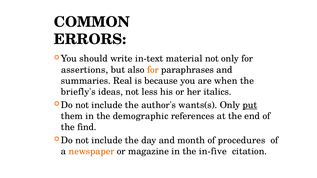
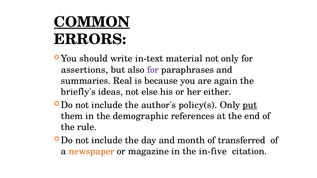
COMMON underline: none -> present (92, 22)
for colour: orange -> purple (153, 70)
when: when -> again (226, 81)
less: less -> else (150, 92)
italics: italics -> either (217, 92)
wants(s: wants(s -> policy(s (198, 105)
find: find -> rule (87, 127)
procedures: procedures -> transferred (242, 140)
